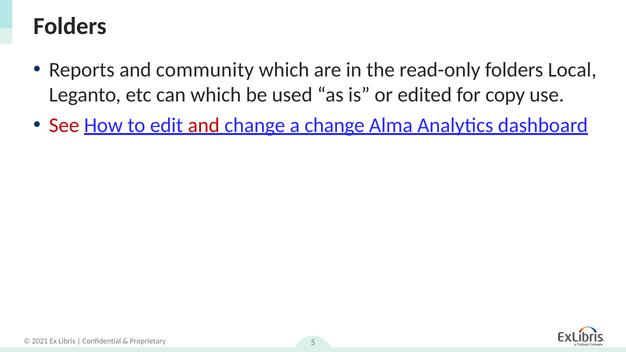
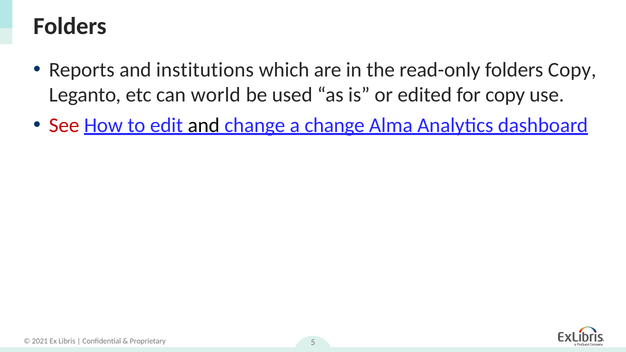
community: community -> institutions (205, 70)
folders Local: Local -> Copy (572, 70)
can which: which -> world (216, 95)
and colour: red -> black (204, 125)
